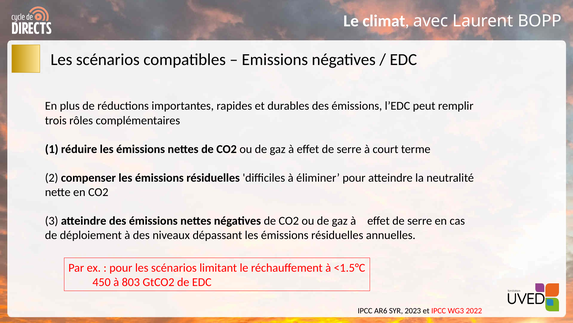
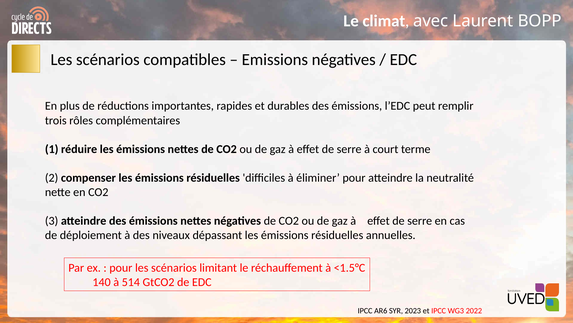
450: 450 -> 140 (102, 282)
803: 803 -> 514 (131, 282)
